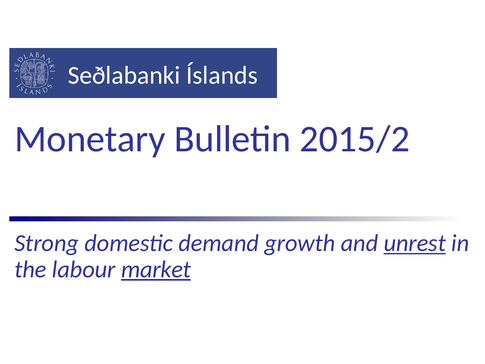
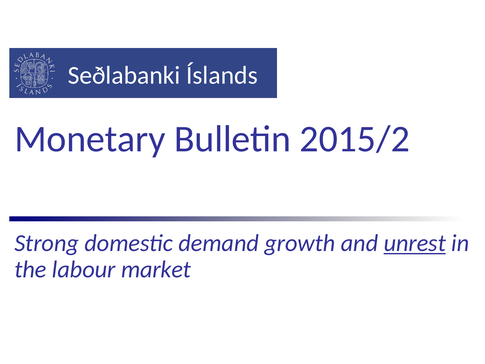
market underline: present -> none (156, 269)
